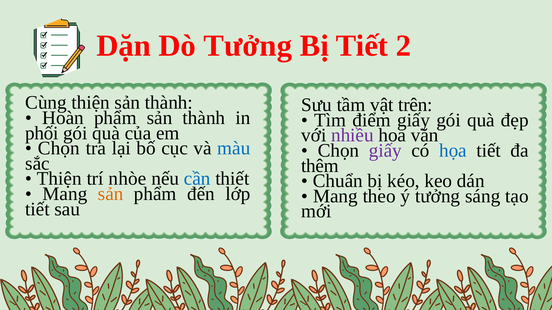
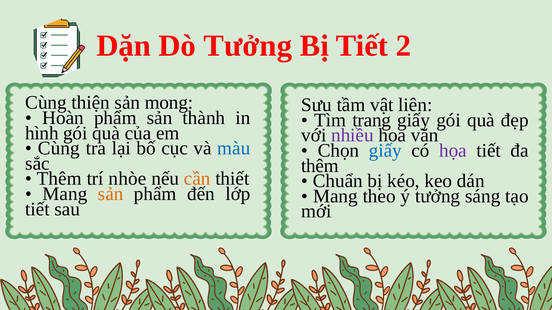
thiện sản thành: thành -> mong (169, 103)
trên: trên -> liên (415, 105)
điểm: điểm -> trang (372, 120)
phối: phối -> hình (42, 133)
Chọn: Chọn -> Cùng (59, 148)
giấy colour: purple -> blue (385, 151)
họa colour: blue -> purple (453, 151)
Thiện: Thiện -> Thêm (59, 179)
cần colour: blue -> orange (197, 179)
